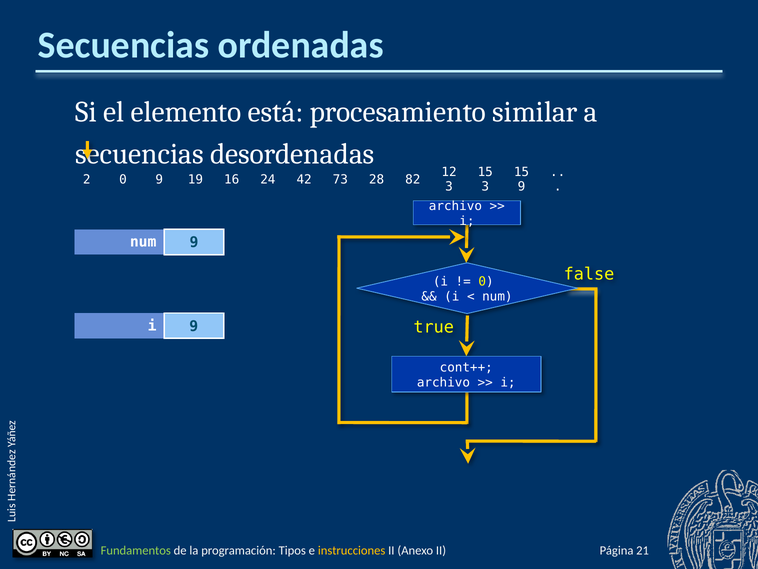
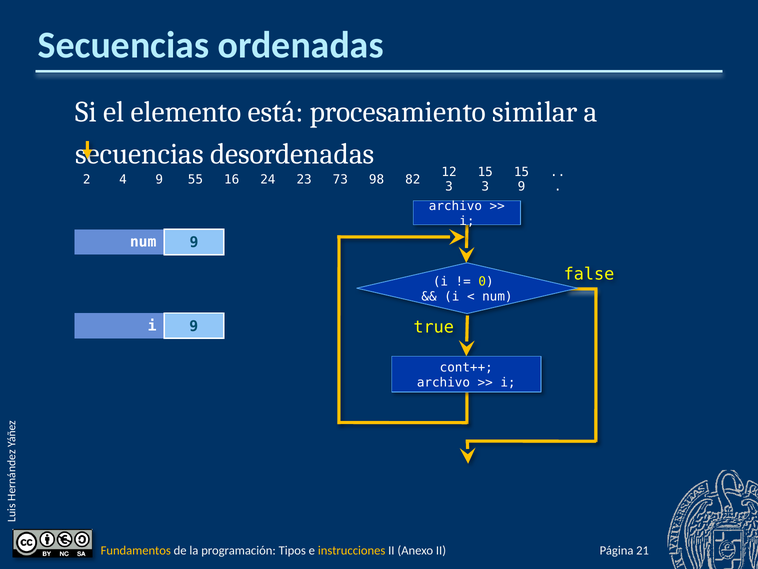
2 0: 0 -> 4 (123, 179)
19: 19 -> 55 (195, 179)
42: 42 -> 23 (304, 179)
28: 28 -> 98 (377, 179)
Fundamentos colour: light green -> yellow (136, 550)
